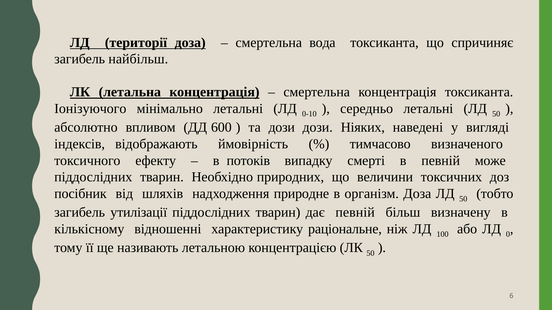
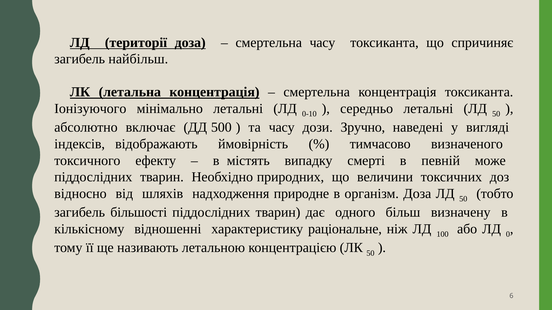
смертельна вода: вода -> часу (322, 43)
впливом: впливом -> включає (151, 128)
600: 600 -> 500 (221, 128)
та дози: дози -> часу (282, 128)
Ніяких: Ніяких -> Зручно (363, 128)
потоків: потоків -> містять (248, 161)
посібник: посібник -> відносно (80, 194)
утилізації: утилізації -> більшості (139, 213)
дає певній: певній -> одного (355, 213)
